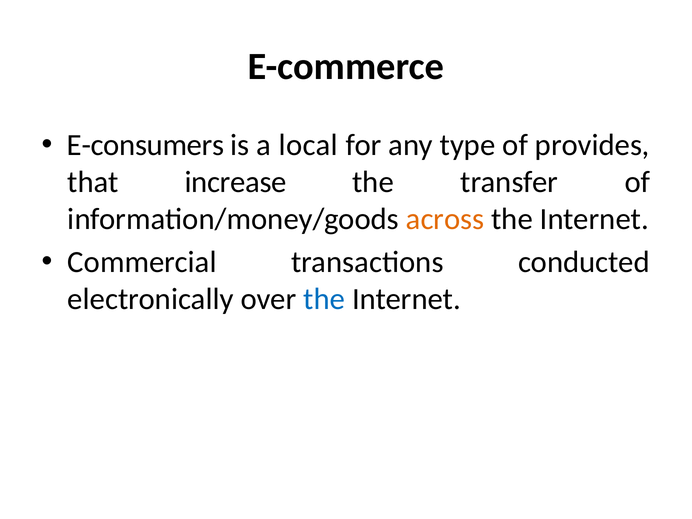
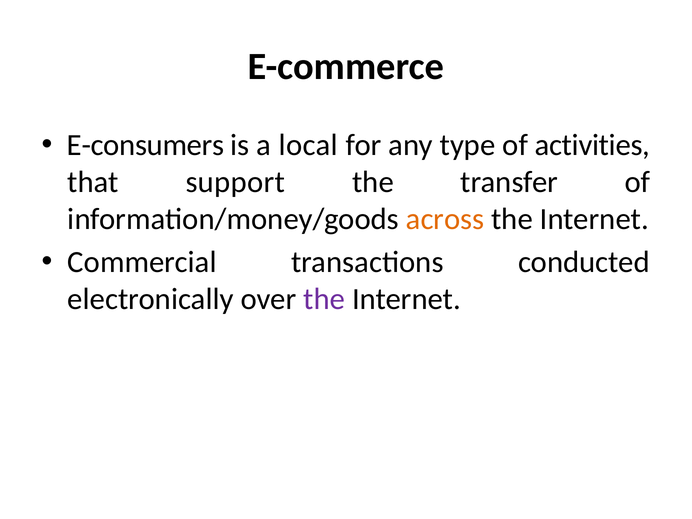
provides: provides -> activities (592, 145)
increase: increase -> support (235, 182)
the colour: blue -> purple (324, 299)
